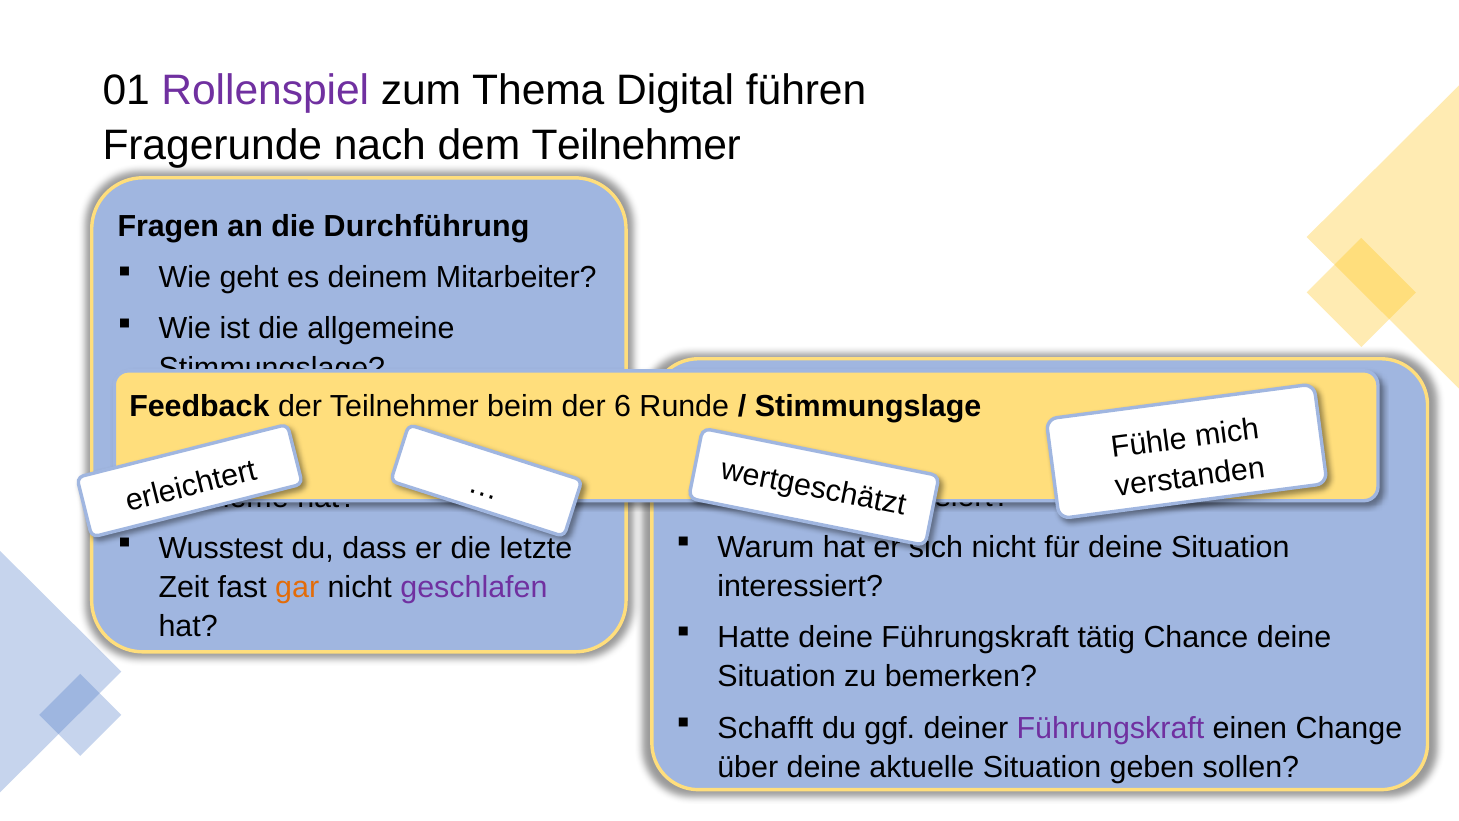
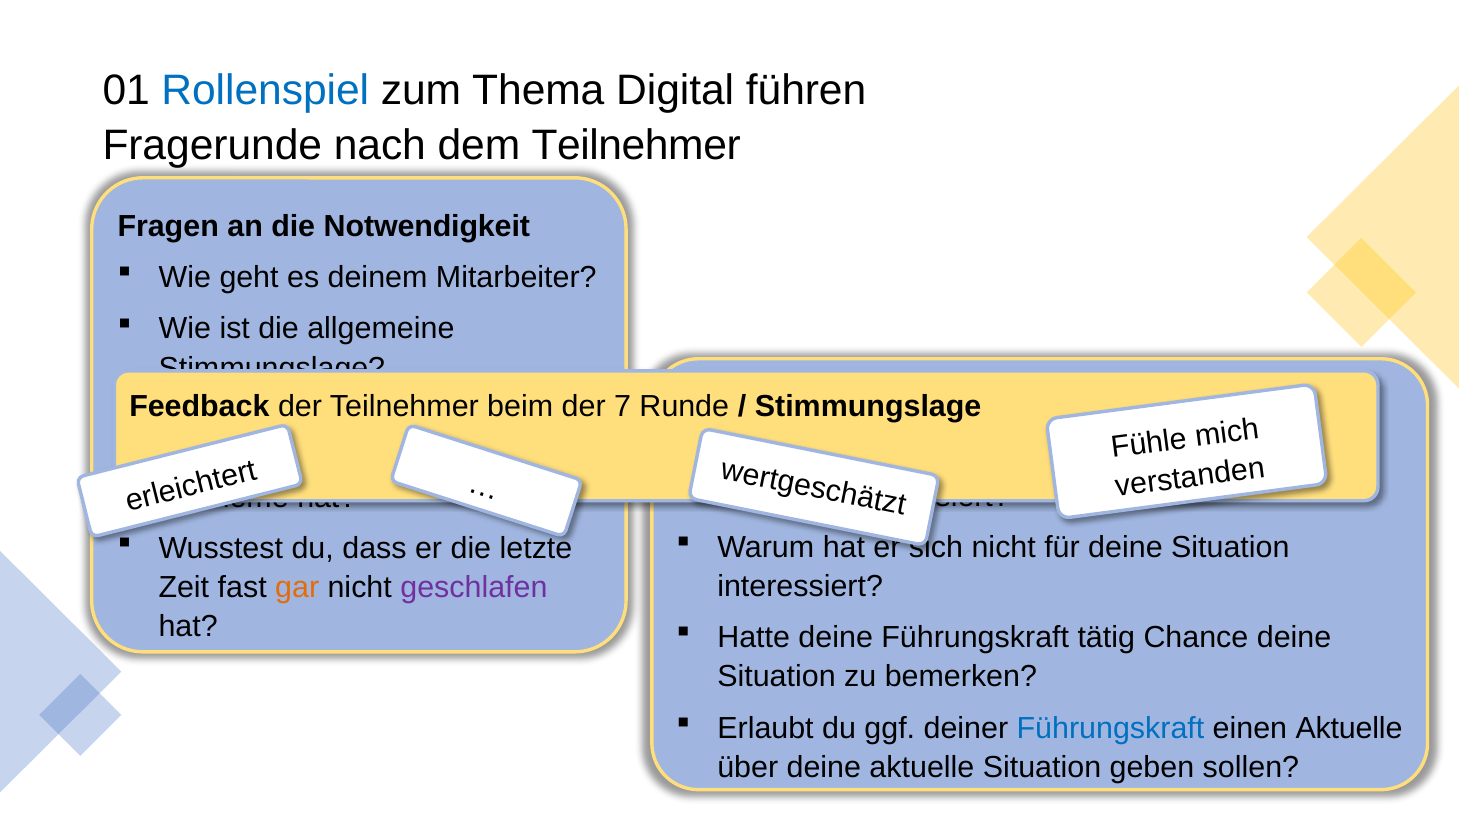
Rollenspiel colour: purple -> blue (265, 90)
Durchführung: Durchführung -> Notwendigkeit (427, 227)
6: 6 -> 7 (623, 406)
Schafft: Schafft -> Erlaubt (766, 728)
Führungskraft colour: purple -> blue (1110, 728)
einen Change: Change -> Aktuelle (1349, 728)
